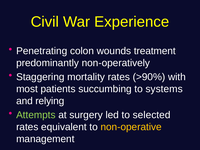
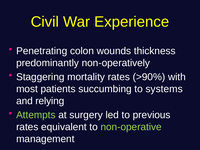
treatment: treatment -> thickness (155, 51)
selected: selected -> previous (152, 115)
non-operative colour: yellow -> light green (131, 127)
